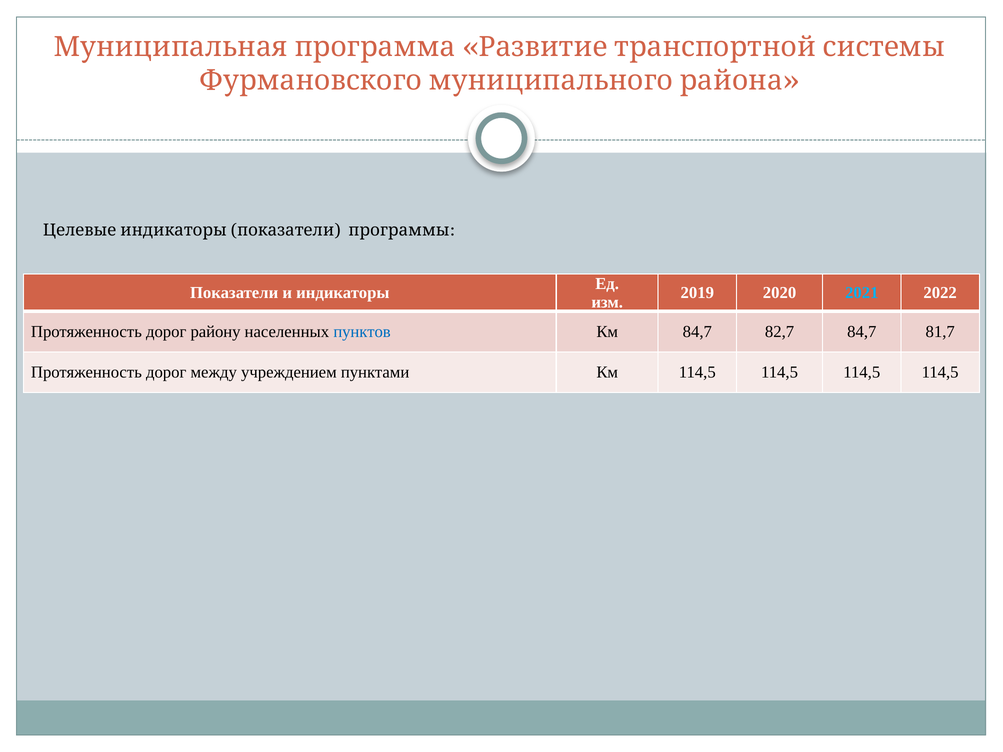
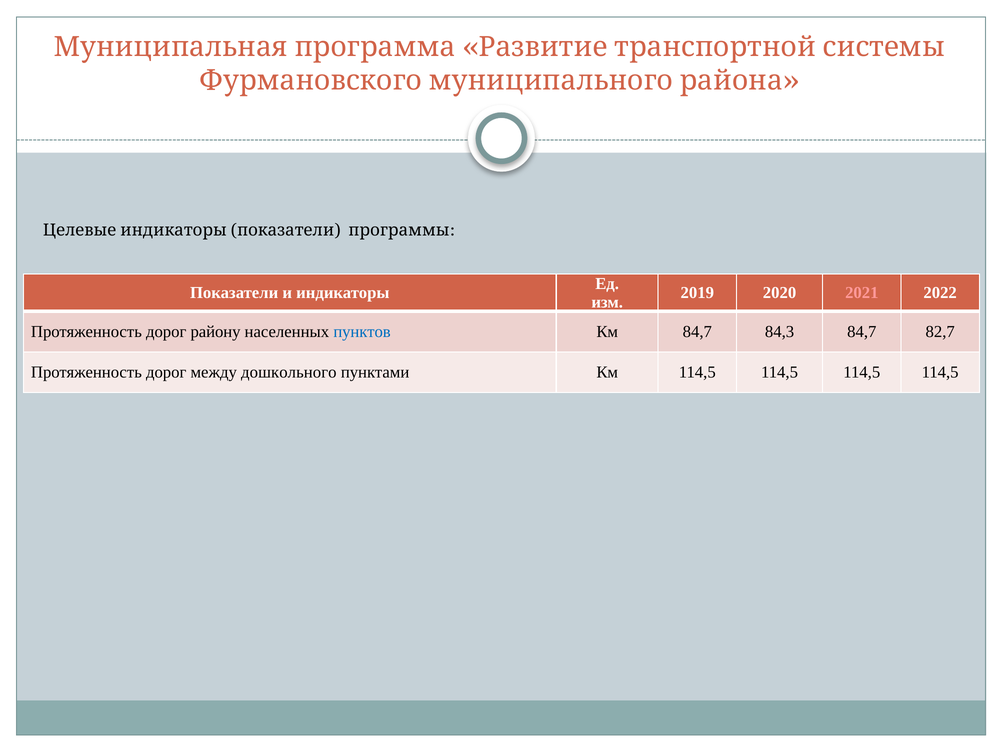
2021 colour: light blue -> pink (862, 293)
82,7: 82,7 -> 84,3 (780, 332)
81,7: 81,7 -> 82,7 (940, 332)
учреждением: учреждением -> дошкольного (289, 373)
